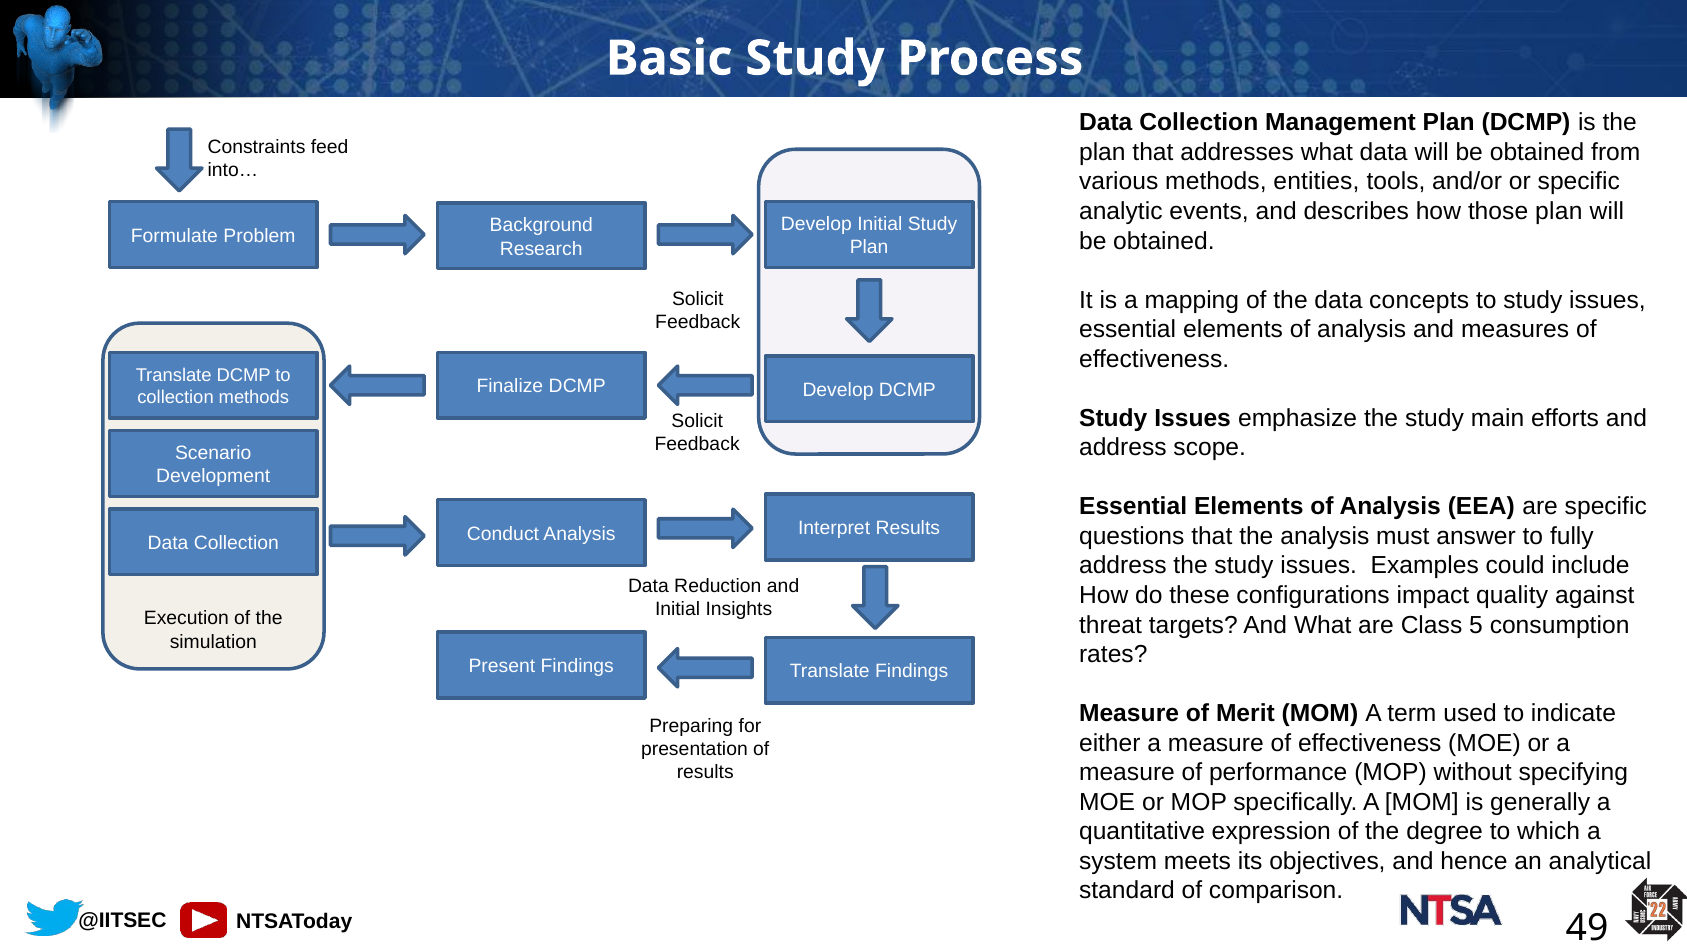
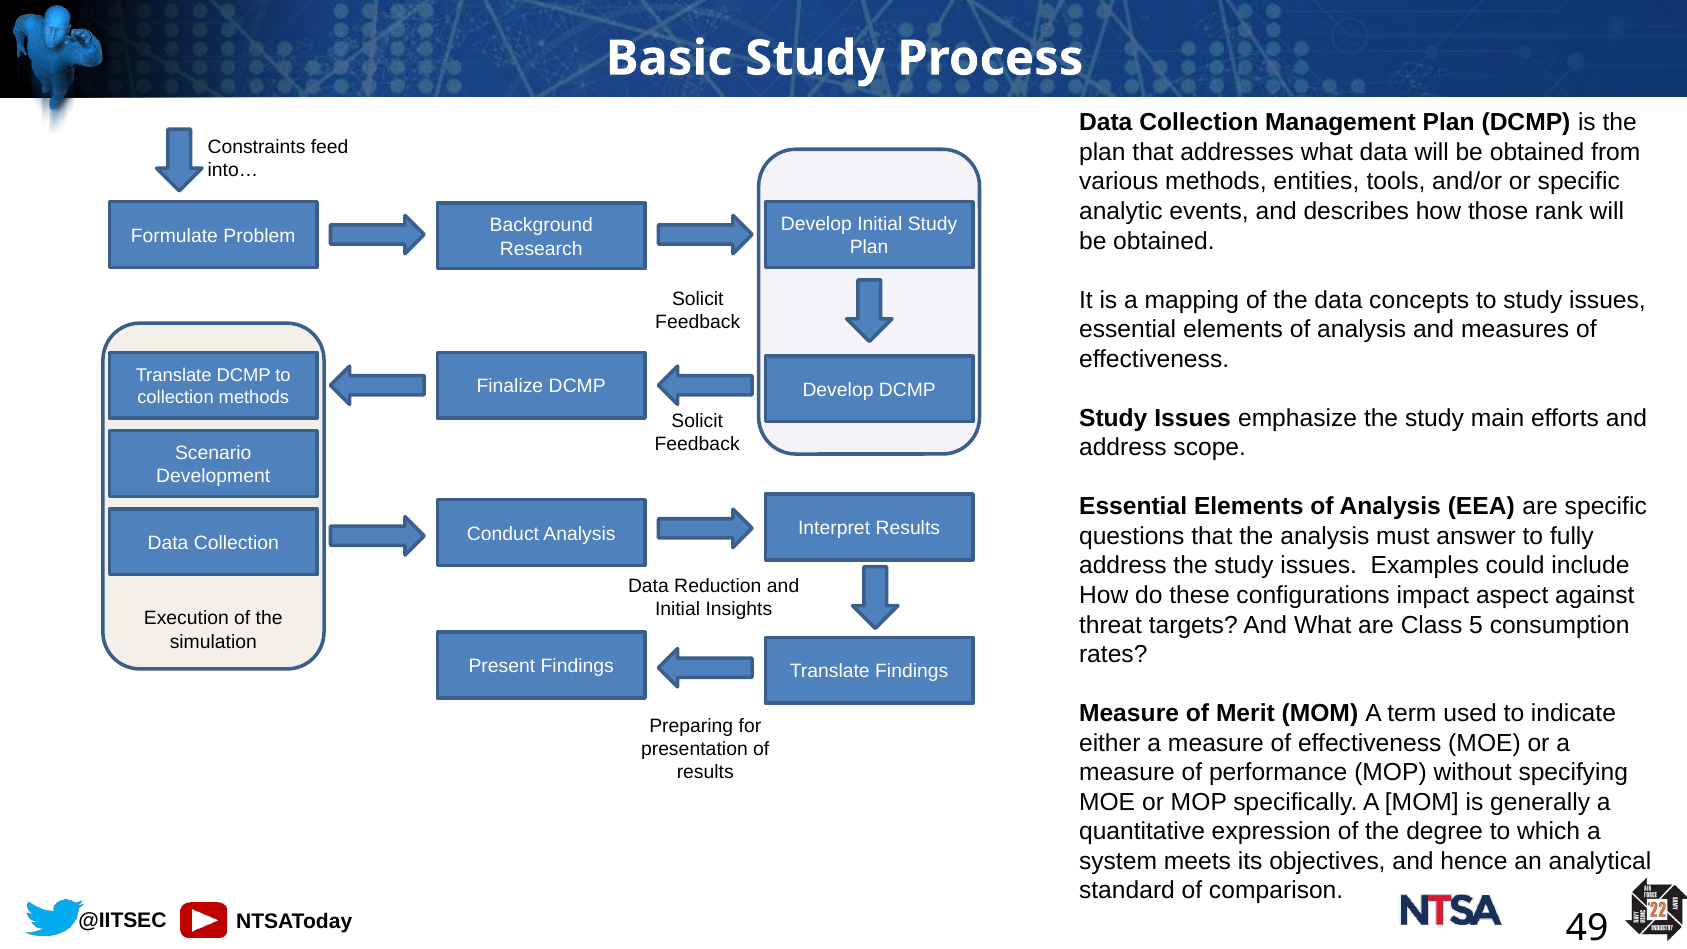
those plan: plan -> rank (1559, 211)
quality: quality -> aspect (1512, 595)
